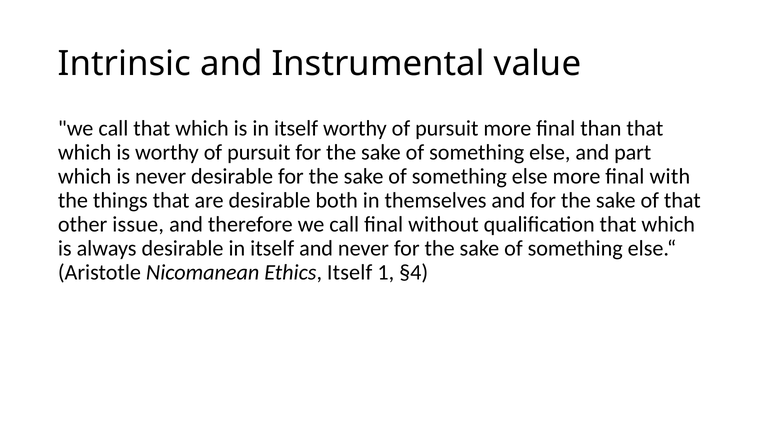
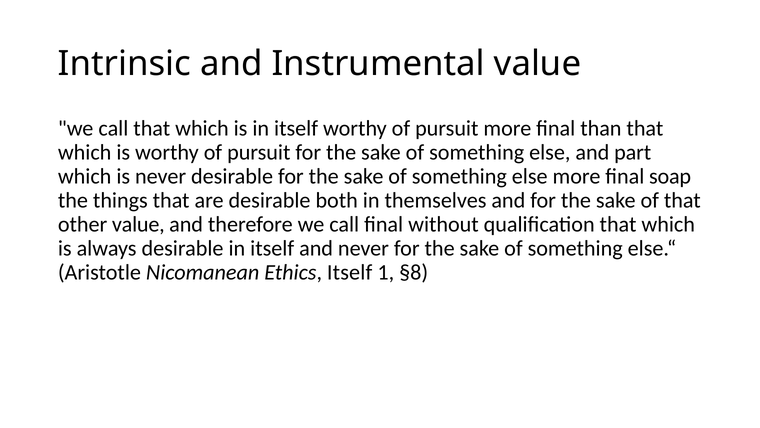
with: with -> soap (670, 176)
other issue: issue -> value (138, 224)
§4: §4 -> §8 (414, 272)
